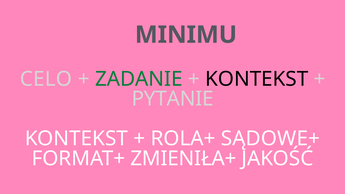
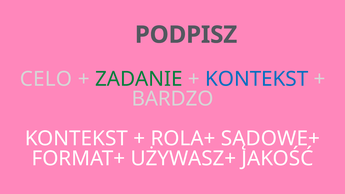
MINIMU: MINIMU -> PODPISZ (186, 35)
KONTEKST colour: black -> blue (257, 79)
PYTANIE: PYTANIE -> BARDZO (173, 99)
ZMIENIŁA+: ZMIENIŁA+ -> UŻYWASZ+ (183, 159)
